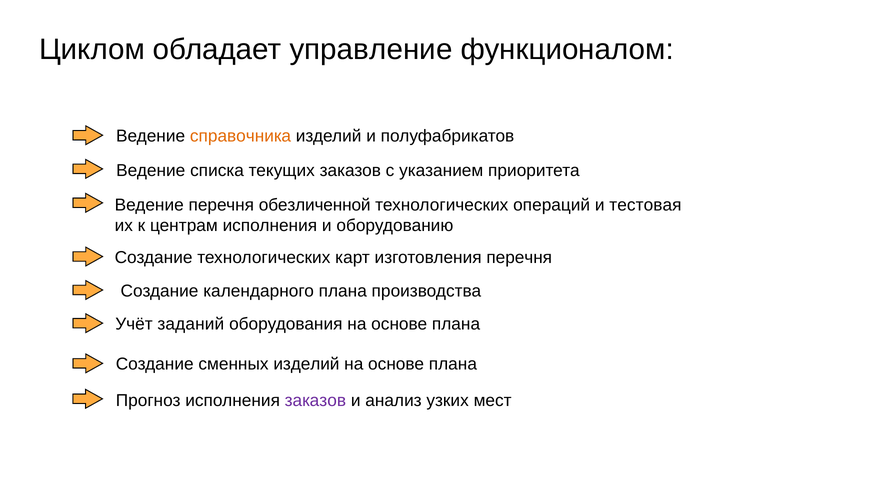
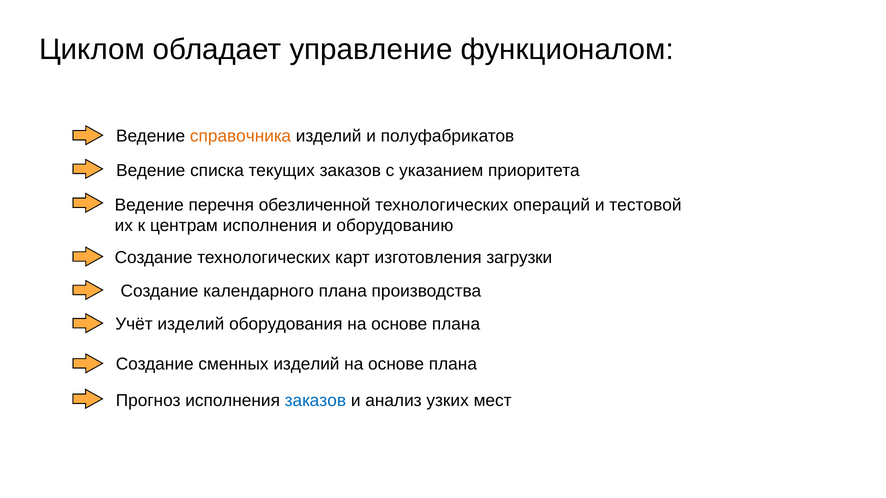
тестовая: тестовая -> тестовой (645, 205)
изготовления перечня: перечня -> загрузки (519, 258)
Учёт заданий: заданий -> изделий (191, 324)
заказов colour: purple -> blue (315, 401)
